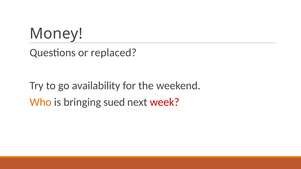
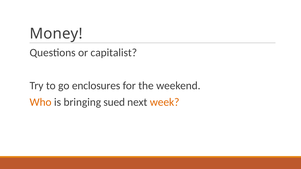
replaced: replaced -> capitalist (114, 53)
availability: availability -> enclosures (96, 86)
week colour: red -> orange (165, 102)
